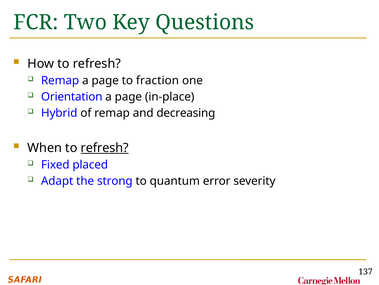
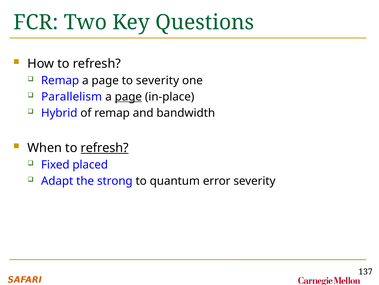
to fraction: fraction -> severity (157, 80)
Orientation: Orientation -> Parallelism (72, 96)
page underline: none -> present (128, 96)
decreasing: decreasing -> bandwidth (186, 113)
